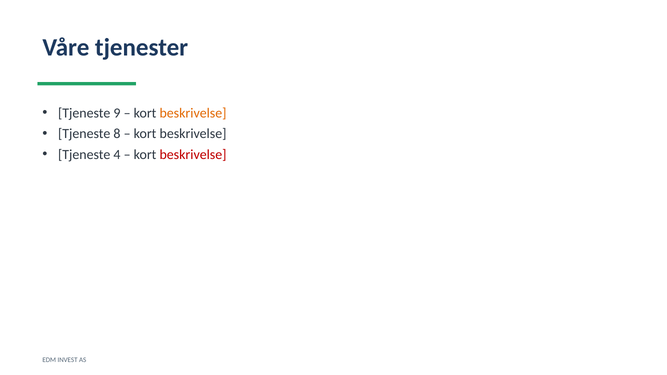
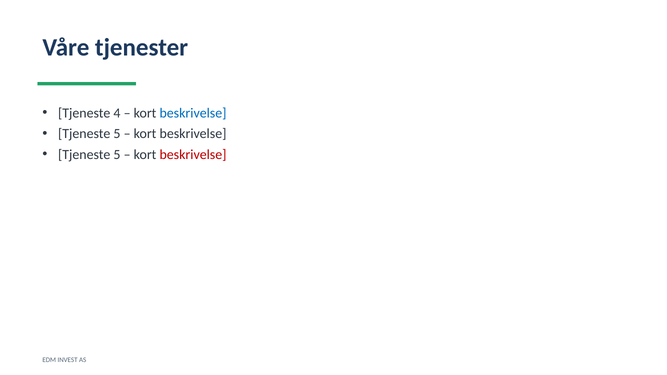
9: 9 -> 4 (117, 113)
beskrivelse colour: orange -> blue (193, 113)
8: 8 -> 5 (117, 134)
4: 4 -> 5 (117, 155)
